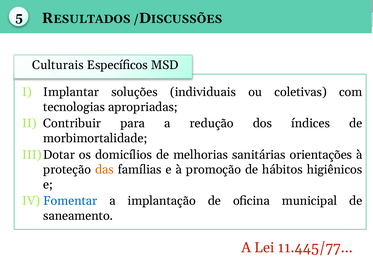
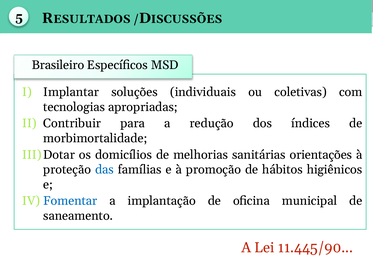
Culturais: Culturais -> Brasileiro (58, 65)
das colour: orange -> blue (104, 170)
11.445/77: 11.445/77 -> 11.445/90 (315, 248)
